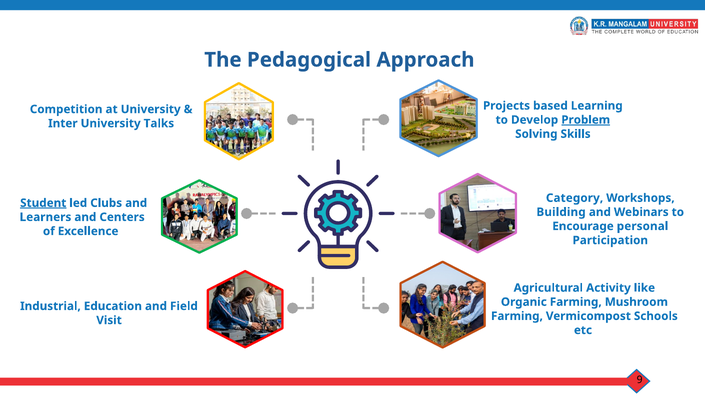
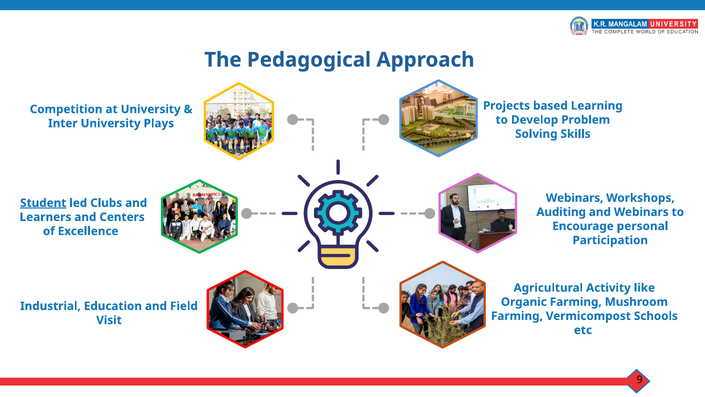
Problem underline: present -> none (586, 120)
Talks: Talks -> Plays (159, 123)
Category: Category -> Webinars (575, 198)
Building: Building -> Auditing (561, 212)
